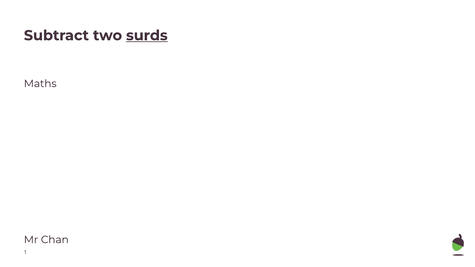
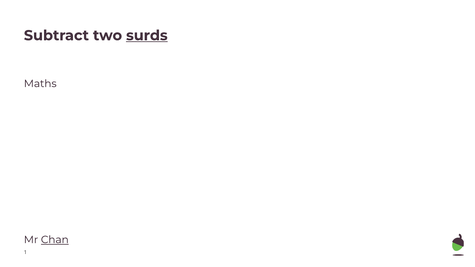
Chan underline: none -> present (55, 240)
